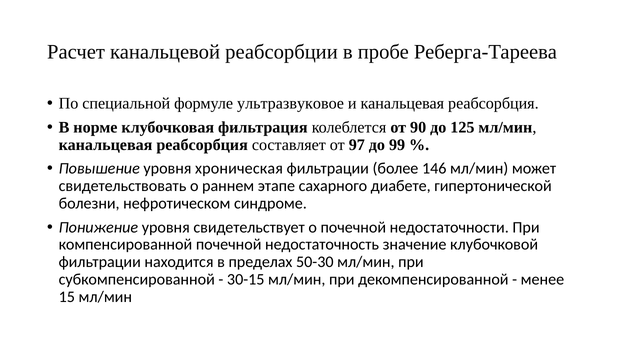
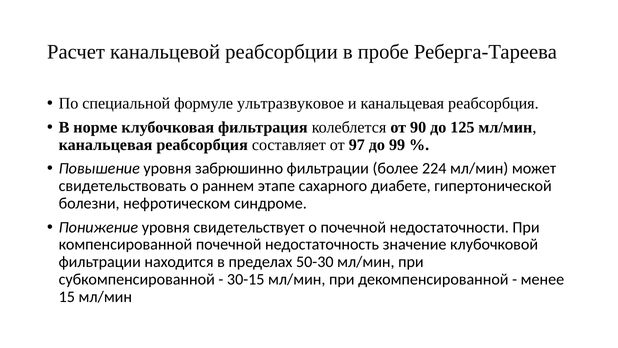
хроническая: хроническая -> забрюшинно (239, 168)
146: 146 -> 224 (434, 168)
